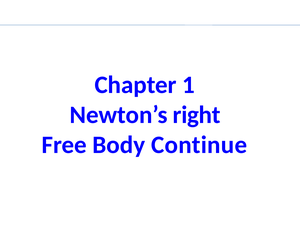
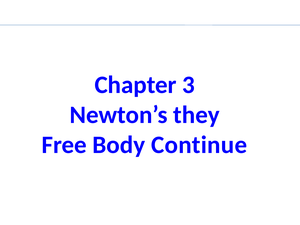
1: 1 -> 3 (189, 85)
right: right -> they (196, 115)
